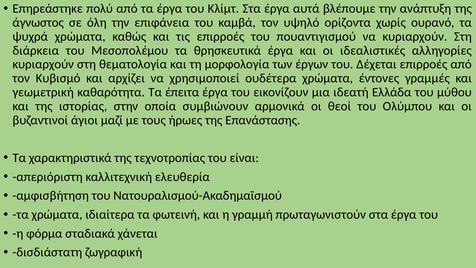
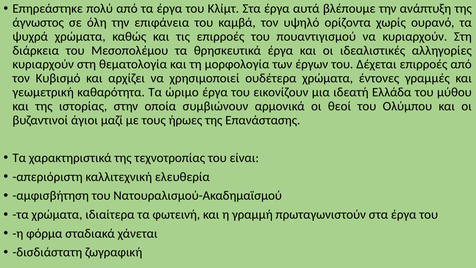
έπειτα: έπειτα -> ώριμο (182, 92)
